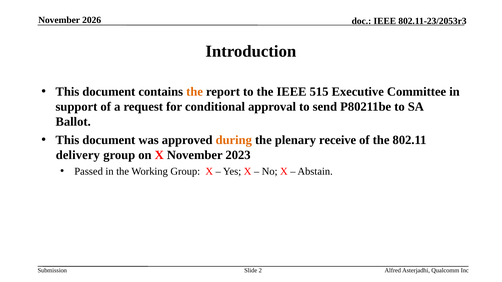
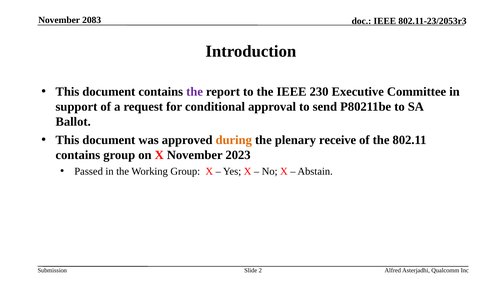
2026: 2026 -> 2083 (92, 20)
the colour: orange -> purple (195, 92)
515: 515 -> 230 (319, 92)
delivery: delivery -> contains (78, 155)
